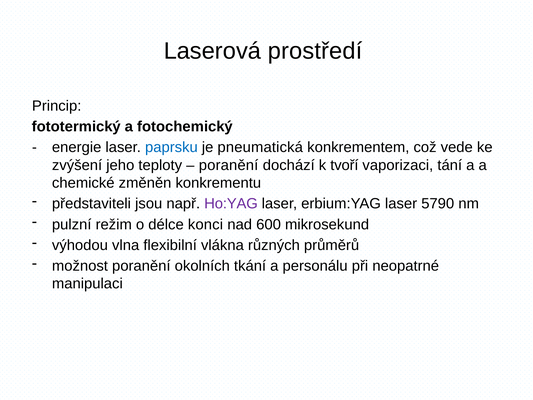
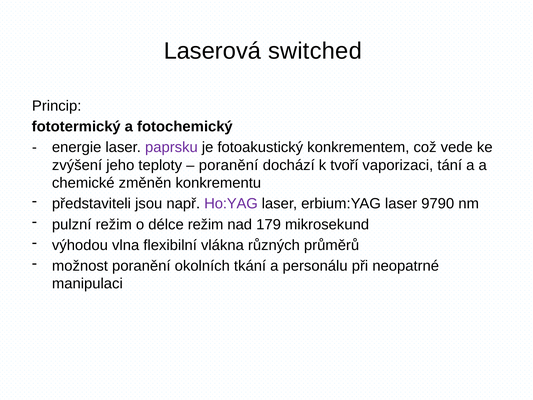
prostředí: prostředí -> switched (315, 51)
paprsku colour: blue -> purple (171, 147)
pneumatická: pneumatická -> fotoakustický (260, 147)
5790: 5790 -> 9790 (438, 204)
délce konci: konci -> režim (206, 224)
600: 600 -> 179 (269, 224)
